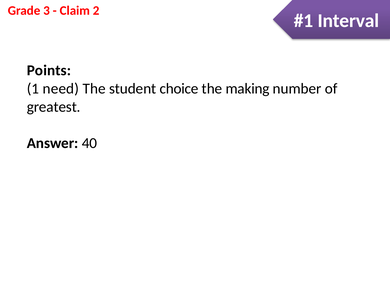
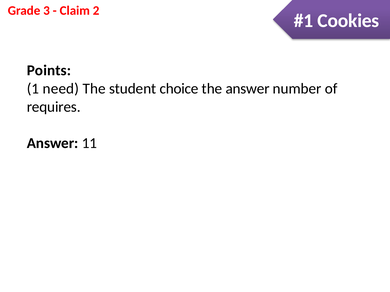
Interval: Interval -> Cookies (348, 21)
the making: making -> answer (248, 89)
greatest: greatest -> requires (54, 107)
40: 40 -> 11 (89, 143)
